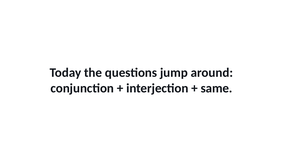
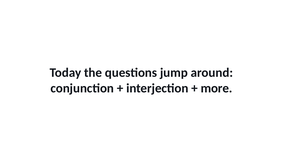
same: same -> more (216, 88)
